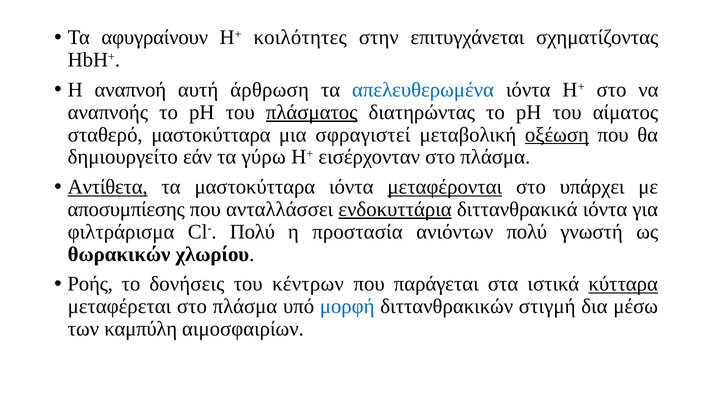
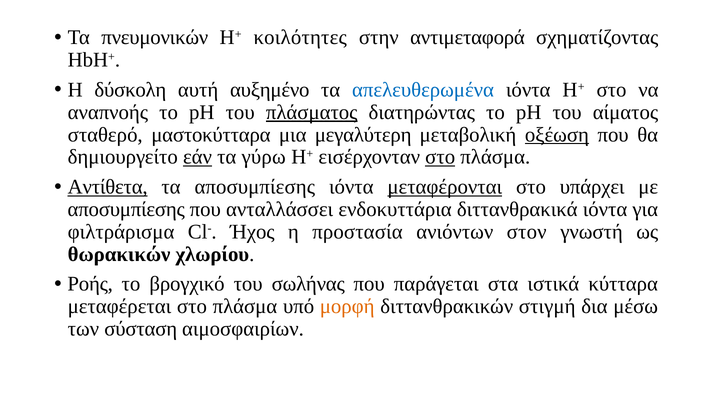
αφυγραίνουν: αφυγραίνουν -> πνευμονικών (155, 38)
επιτυγχάνεται: επιτυγχάνεται -> αντιμεταφορά (468, 38)
αναπνοή: αναπνοή -> δύσκολη (130, 90)
άρθρωση: άρθρωση -> αυξημένο (270, 90)
σφραγιστεί: σφραγιστεί -> μεγαλύτερη (363, 135)
εάν underline: none -> present (198, 157)
στο underline: none -> present (440, 157)
τα μαστοκύτταρα: μαστοκύτταρα -> αποσυμπίεσης (255, 187)
ενδοκυττάρια underline: present -> none (395, 209)
Cl- Πολύ: Πολύ -> Ήχος (252, 232)
ανιόντων πολύ: πολύ -> στον (527, 232)
δονήσεις: δονήσεις -> βρογχικό (187, 284)
κέντρων: κέντρων -> σωλήνας (308, 284)
κύτταρα underline: present -> none (623, 284)
μορφή colour: blue -> orange (347, 307)
καμπύλη: καμπύλη -> σύσταση (141, 329)
